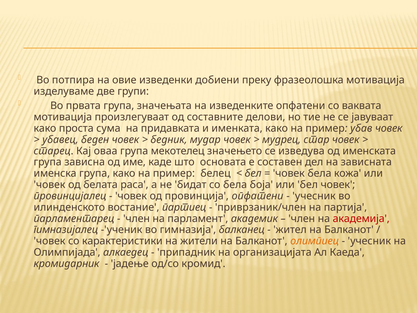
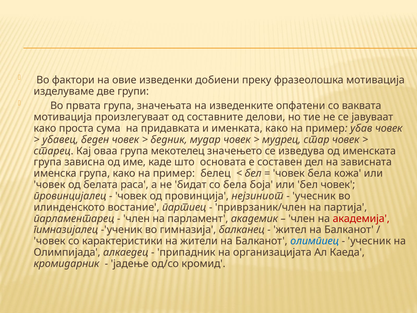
потпира: потпира -> фактори (73, 80)
провинција опфатени: опфатени -> нејзиниот (258, 196)
олимпиец colour: orange -> blue (315, 241)
